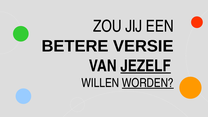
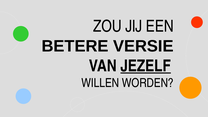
WORDEN underline: present -> none (148, 83)
